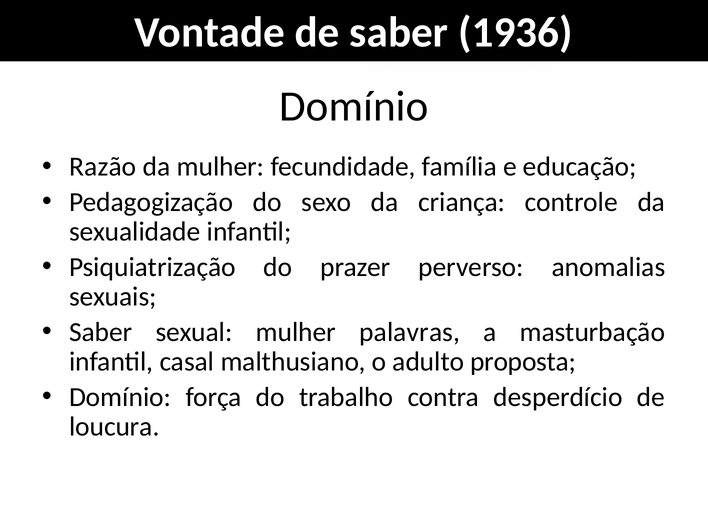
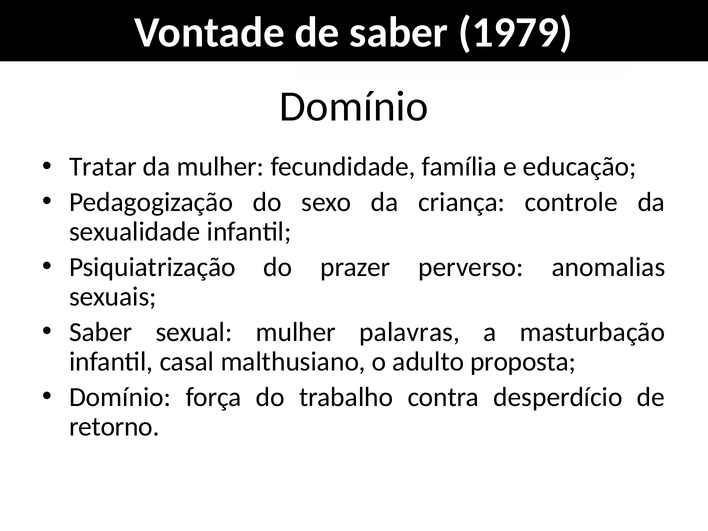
1936: 1936 -> 1979 (515, 32)
Razão: Razão -> Tratar (103, 167)
loucura: loucura -> retorno (114, 427)
